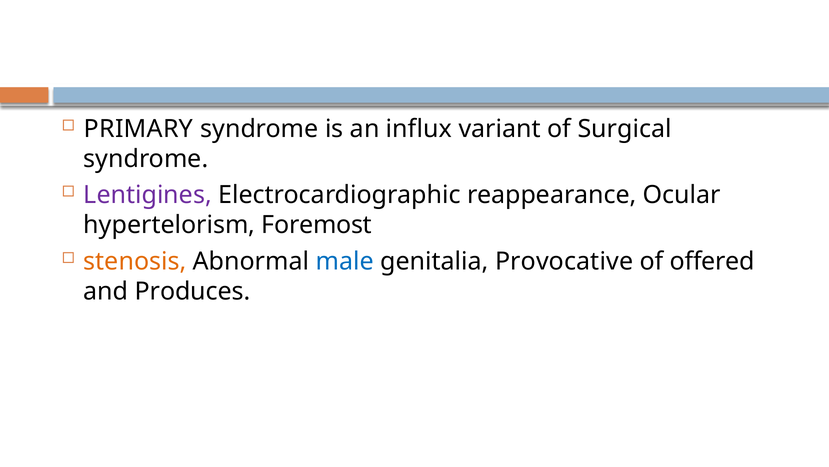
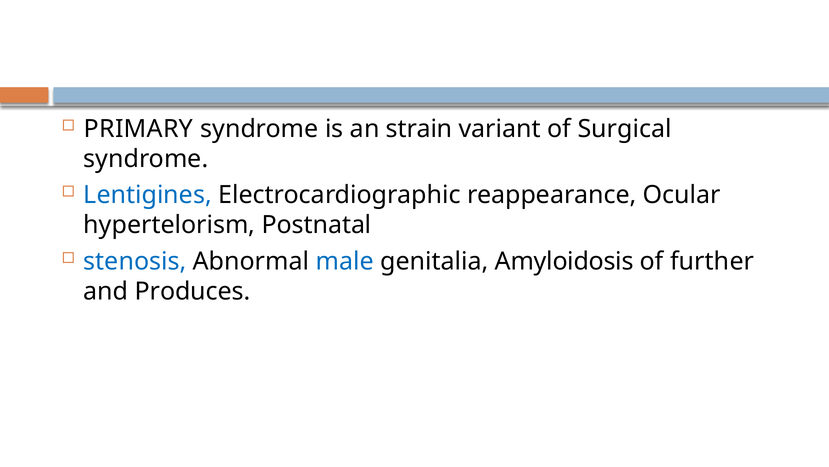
influx: influx -> strain (419, 129)
Lentigines colour: purple -> blue (148, 195)
Foremost: Foremost -> Postnatal (317, 225)
stenosis colour: orange -> blue (135, 261)
Provocative: Provocative -> Amyloidosis (564, 261)
offered: offered -> further (712, 261)
